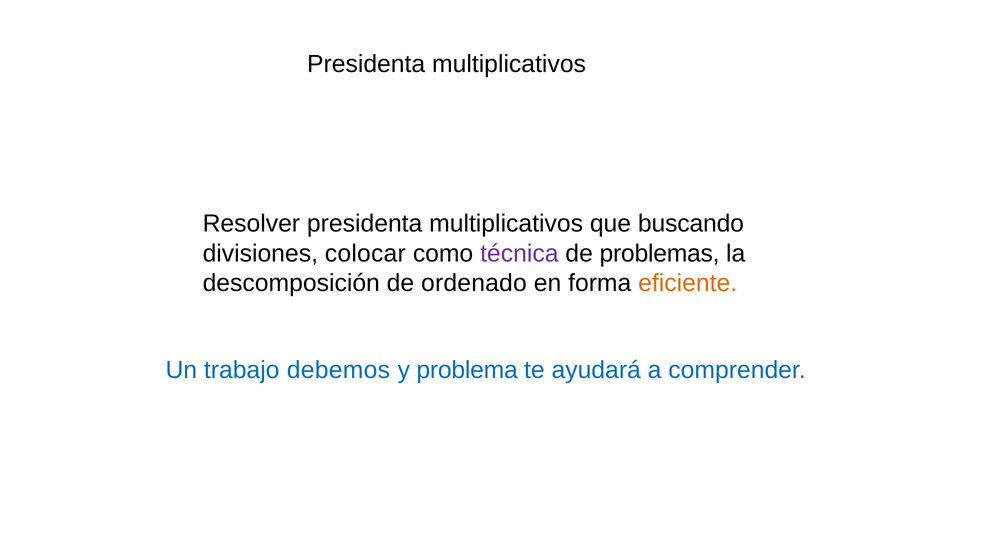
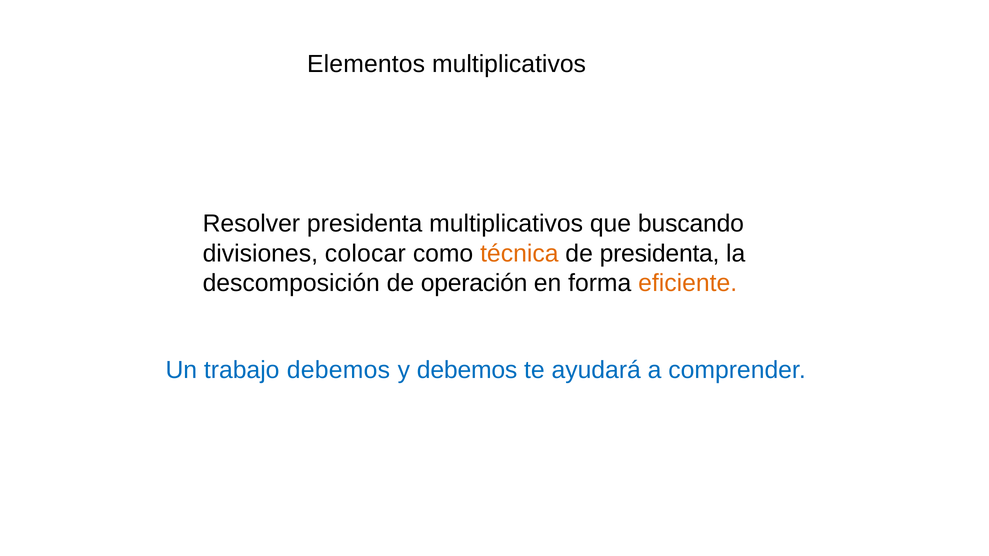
Presidenta: Presidenta -> Elementos (366, 64)
técnica colour: purple -> orange (519, 254)
de problemas: problemas -> presidenta (660, 254)
ordenado: ordenado -> operación (474, 283)
y problema: problema -> debemos (467, 370)
